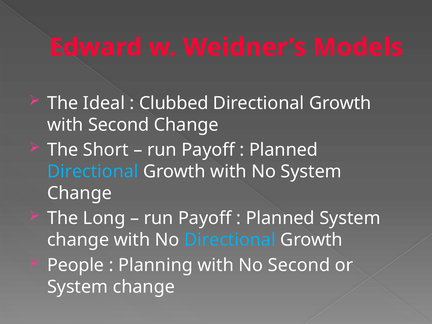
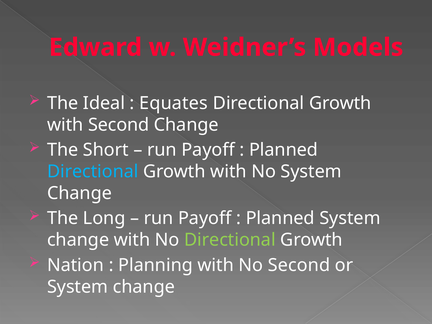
Clubbed: Clubbed -> Equates (174, 103)
Directional colour: light blue -> light green (230, 240)
People: People -> Nation (76, 265)
